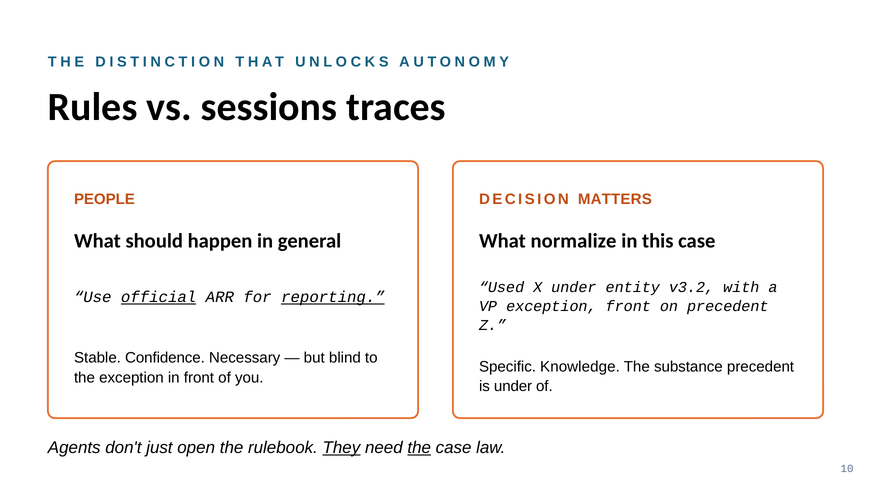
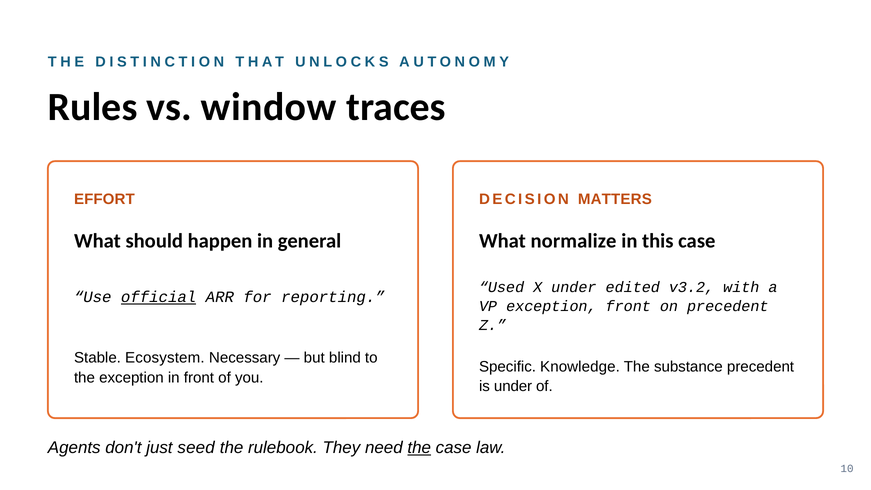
sessions: sessions -> window (269, 107)
PEOPLE: PEOPLE -> EFFORT (104, 199)
entity: entity -> edited (633, 287)
reporting underline: present -> none (333, 297)
Confidence: Confidence -> Ecosystem (165, 358)
open: open -> seed (196, 448)
They underline: present -> none (341, 448)
